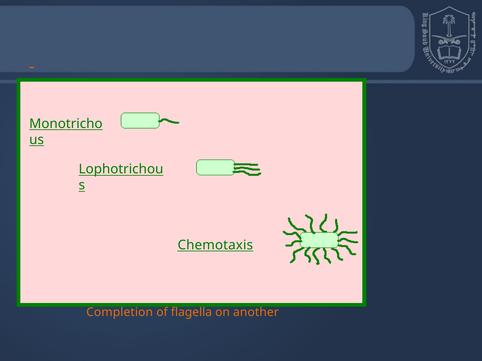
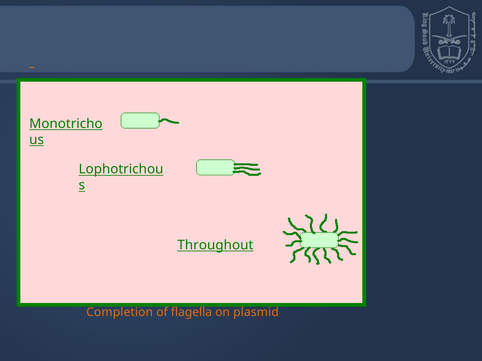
Chemotaxis: Chemotaxis -> Throughout (215, 245)
another: another -> plasmid (256, 313)
